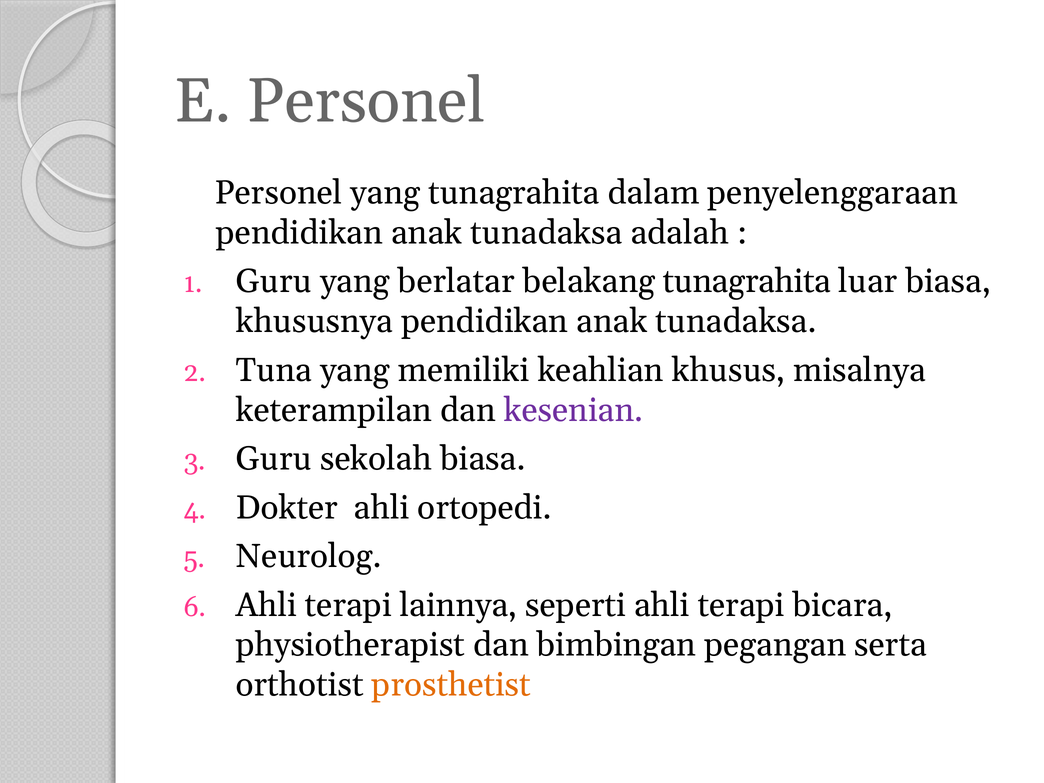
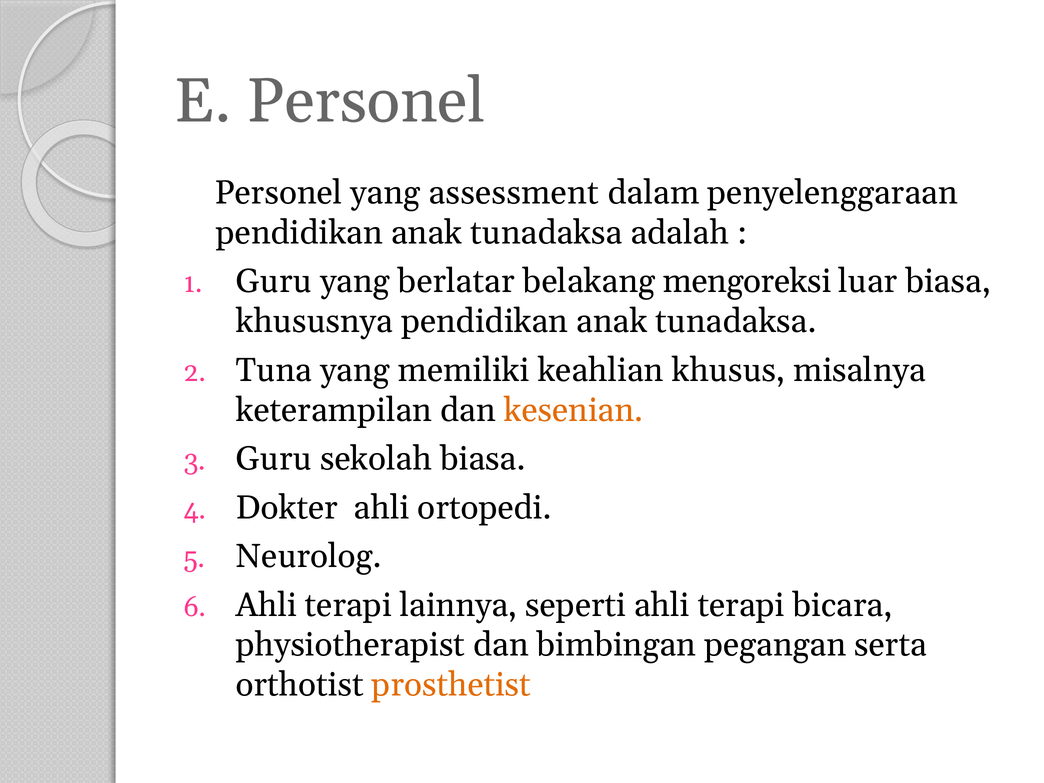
yang tunagrahita: tunagrahita -> assessment (514, 193)
belakang tunagrahita: tunagrahita -> mengoreksi (747, 281)
kesenian colour: purple -> orange (574, 410)
